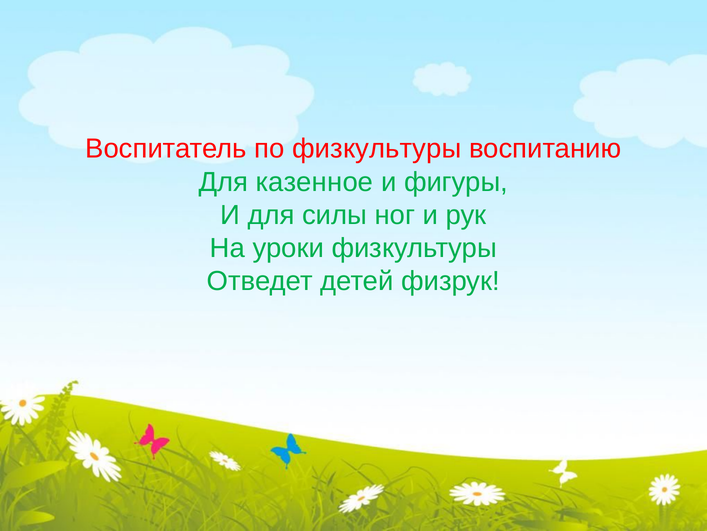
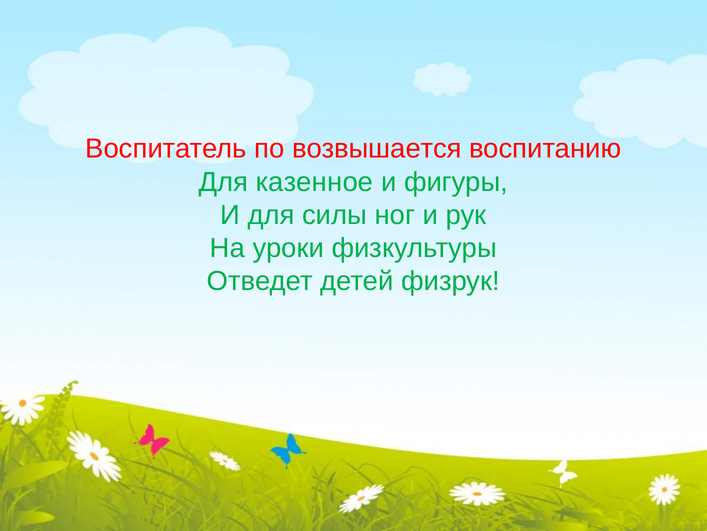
по физкультуры: физкультуры -> возвышается (377, 149)
